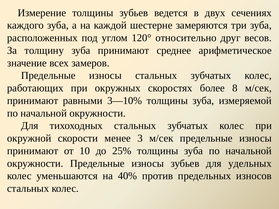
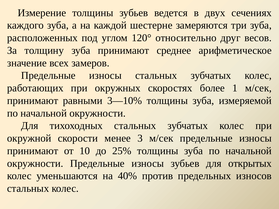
8: 8 -> 1 (235, 88)
удельных: удельных -> открытых (250, 164)
